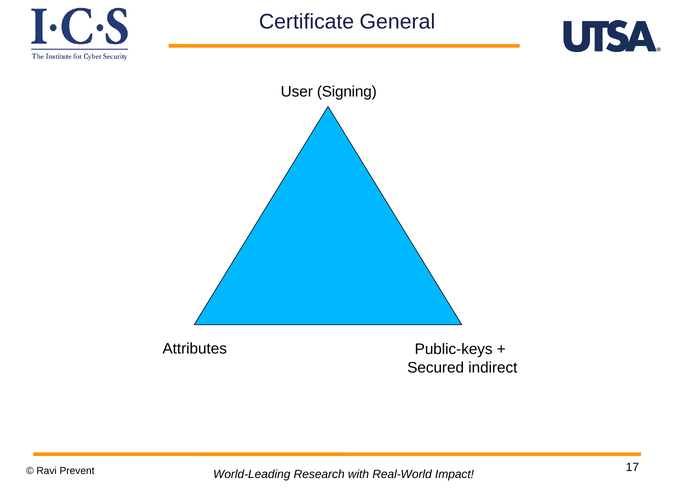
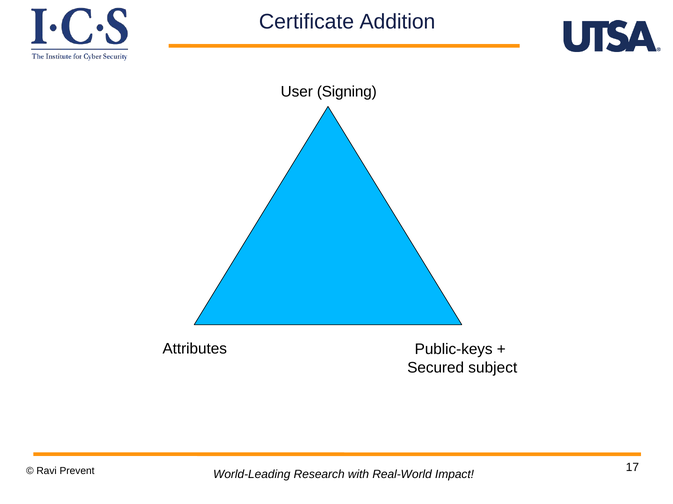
General: General -> Addition (397, 22)
indirect: indirect -> subject (493, 368)
